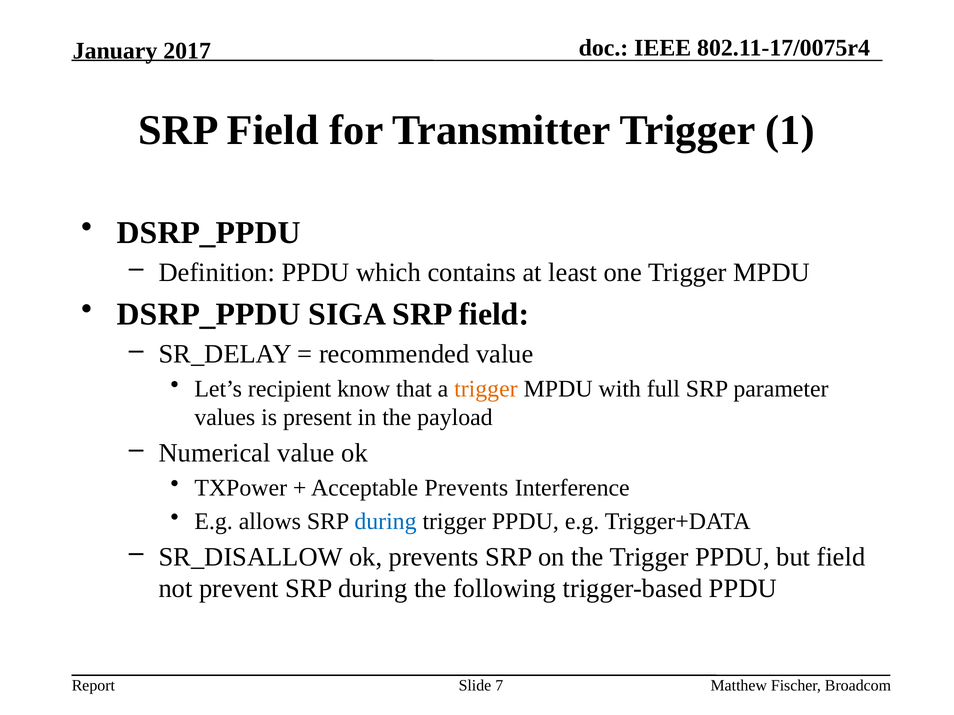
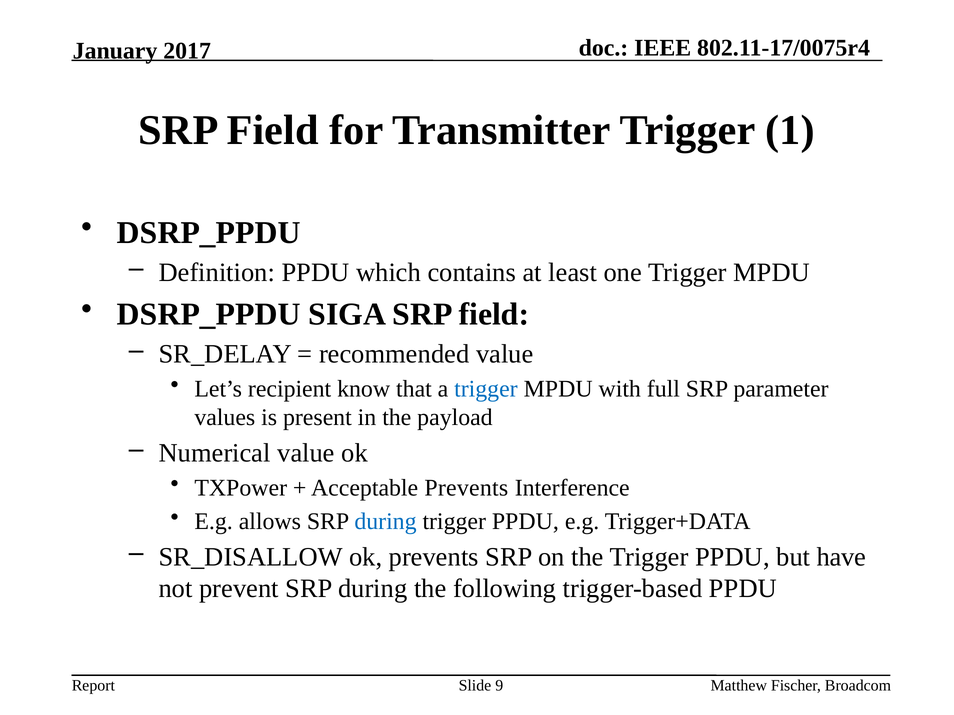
trigger colour: orange -> blue (486, 389)
but field: field -> have (841, 557)
7: 7 -> 9 (499, 686)
